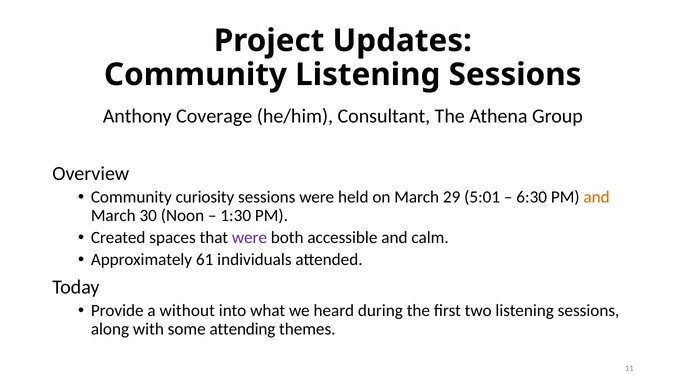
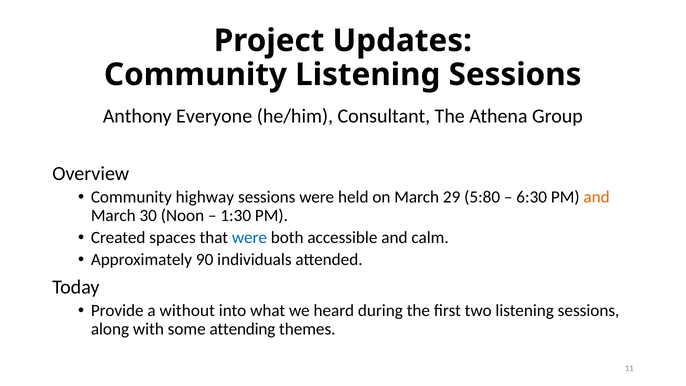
Coverage: Coverage -> Everyone (214, 116)
curiosity: curiosity -> highway (205, 197)
5:01: 5:01 -> 5:80 (482, 197)
were colour: purple -> blue (249, 238)
61: 61 -> 90 (205, 260)
